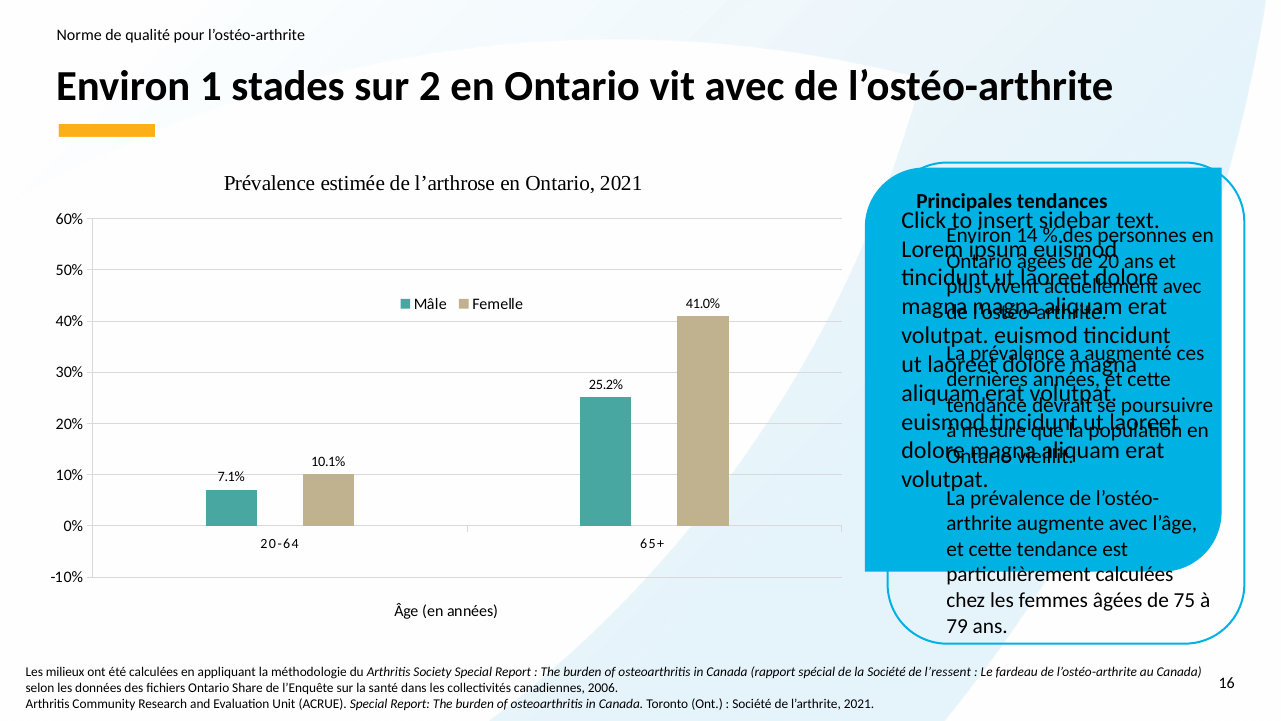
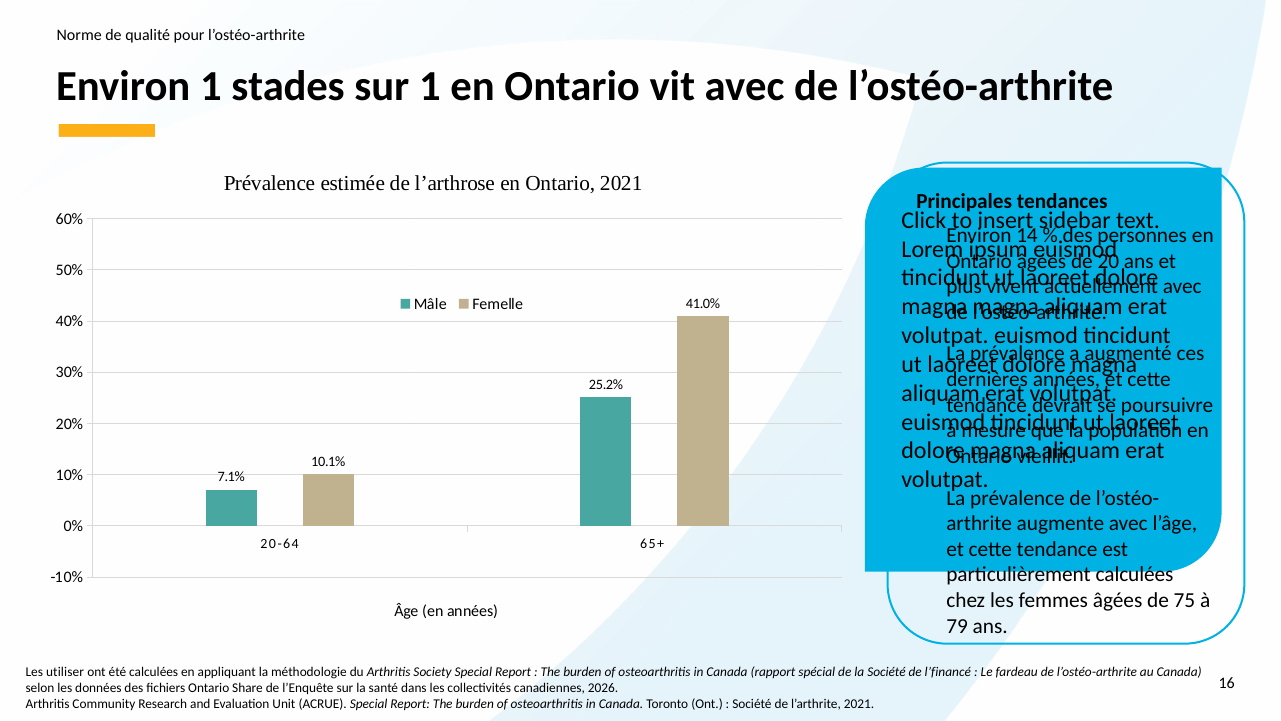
sur 2: 2 -> 1 (430, 86)
milieux: milieux -> utiliser (65, 672)
l’ressent: l’ressent -> l’financé (948, 672)
2006: 2006 -> 2026 (603, 688)
